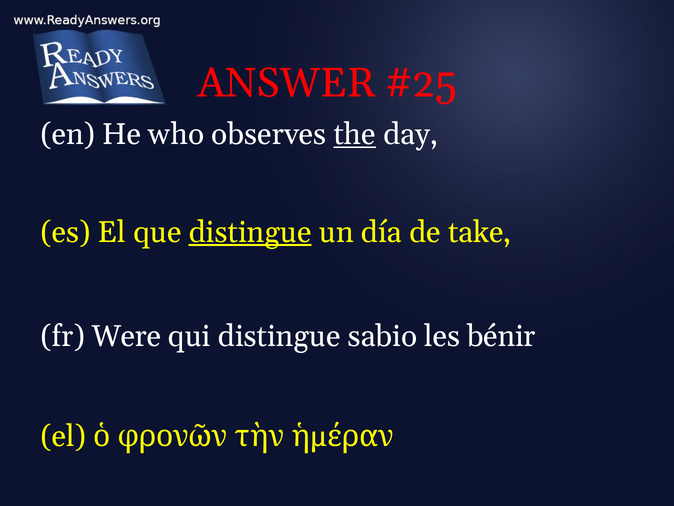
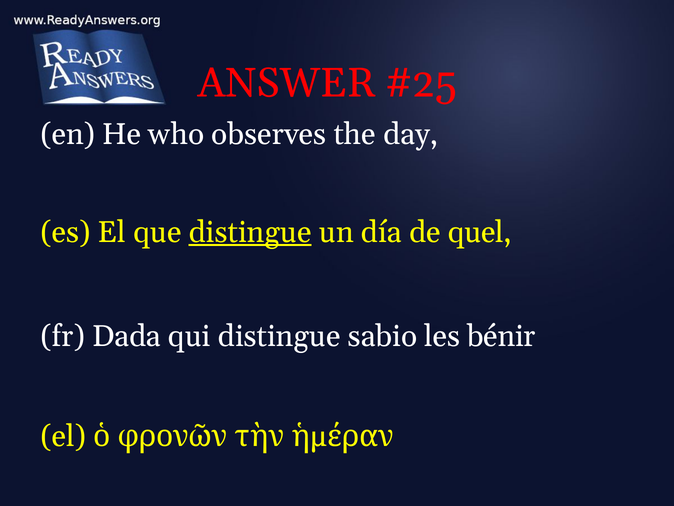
the underline: present -> none (355, 134)
take: take -> quel (480, 232)
Were: Were -> Dada (127, 336)
